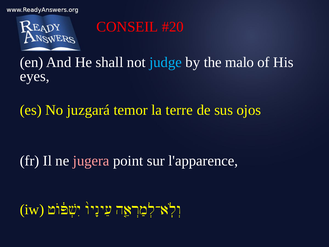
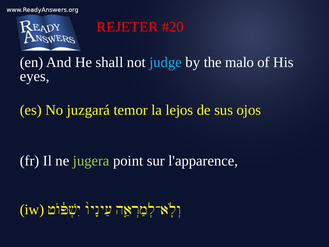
CONSEIL: CONSEIL -> REJETER (127, 27)
terre: terre -> lejos (179, 110)
jugera colour: pink -> light green (91, 161)
